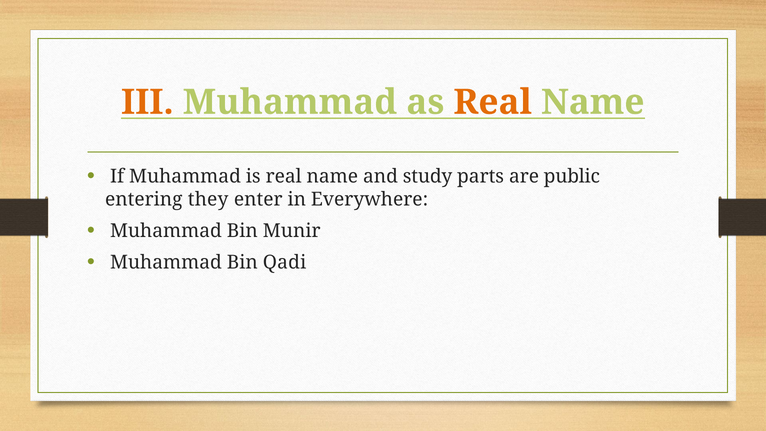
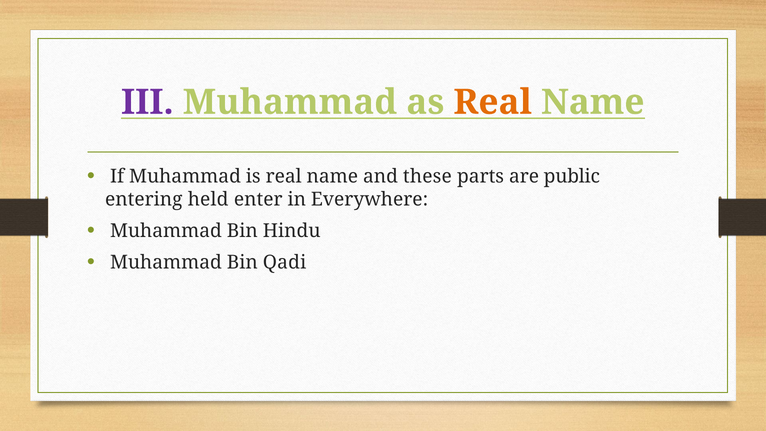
III colour: orange -> purple (147, 102)
study: study -> these (427, 176)
they: they -> held (208, 199)
Munir: Munir -> Hindu (292, 231)
